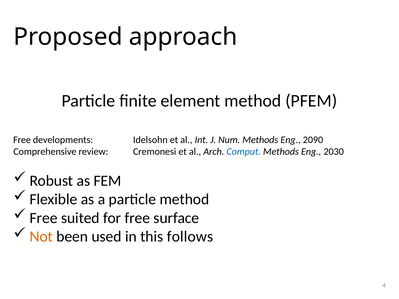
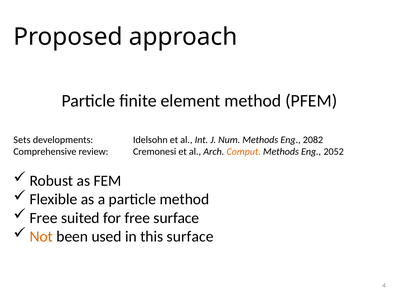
Free: Free -> Sets (22, 140)
2090: 2090 -> 2082 (313, 140)
Comput colour: blue -> orange (244, 152)
2030: 2030 -> 2052 (334, 152)
this follows: follows -> surface (190, 237)
